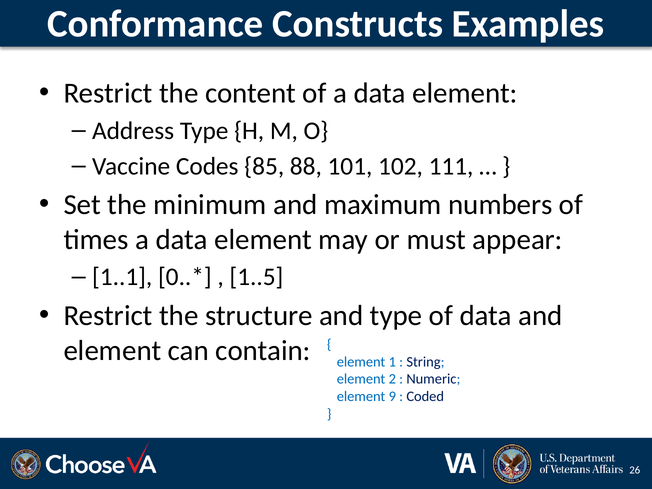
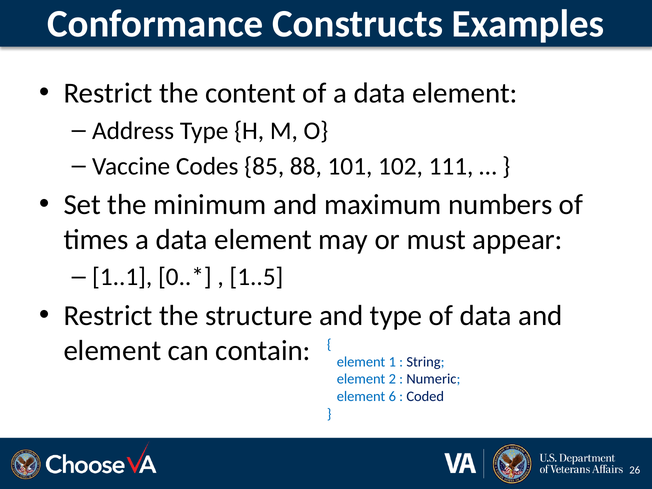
9: 9 -> 6 (392, 396)
